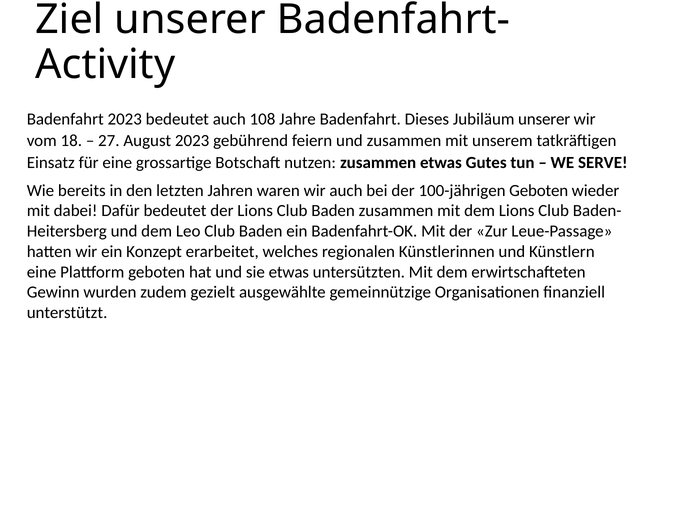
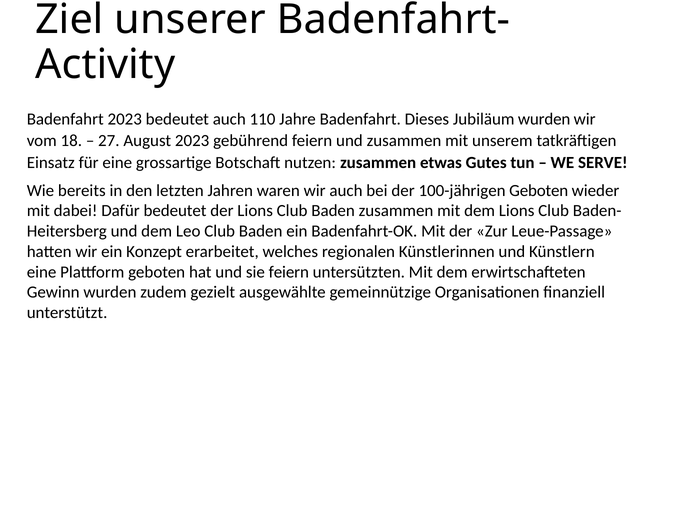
108: 108 -> 110 (263, 119)
Jubiläum unserer: unserer -> wurden (544, 119)
sie etwas: etwas -> feiern (289, 272)
